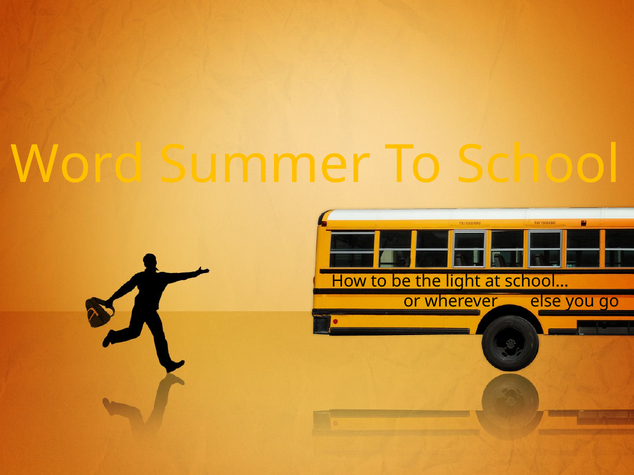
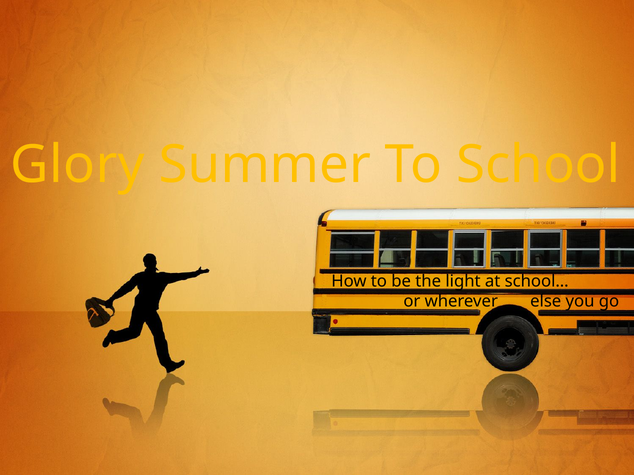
Word: Word -> Glory (78, 165)
